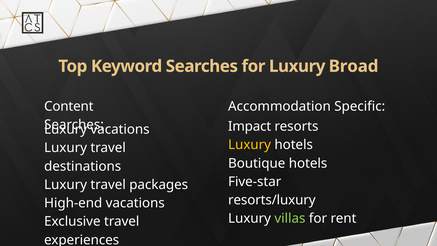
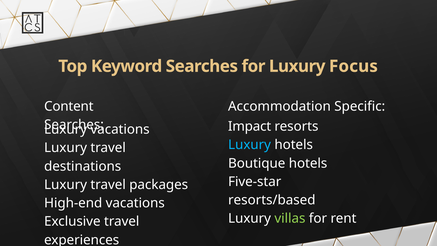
Broad: Broad -> Focus (353, 66)
Luxury colour: yellow -> light blue (250, 145)
resorts/luxury: resorts/luxury -> resorts/based (272, 200)
